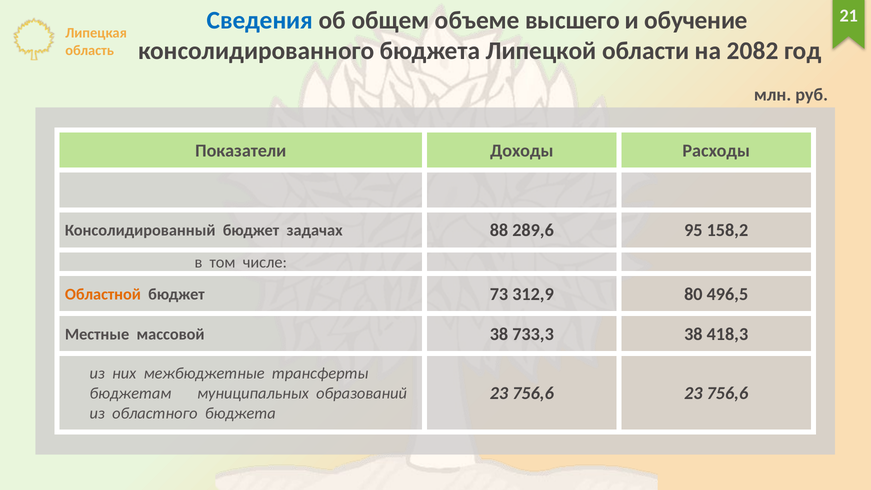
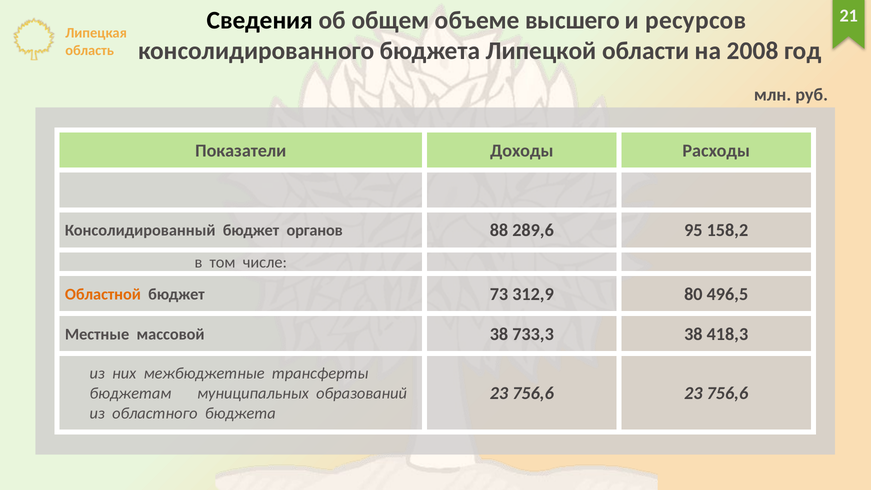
Сведения colour: blue -> black (260, 20)
обучение: обучение -> ресурсов (696, 20)
2082: 2082 -> 2008 (753, 51)
задачах: задачах -> органов (315, 231)
